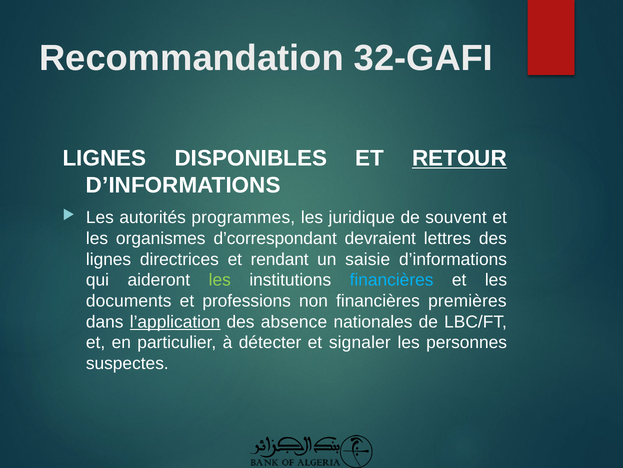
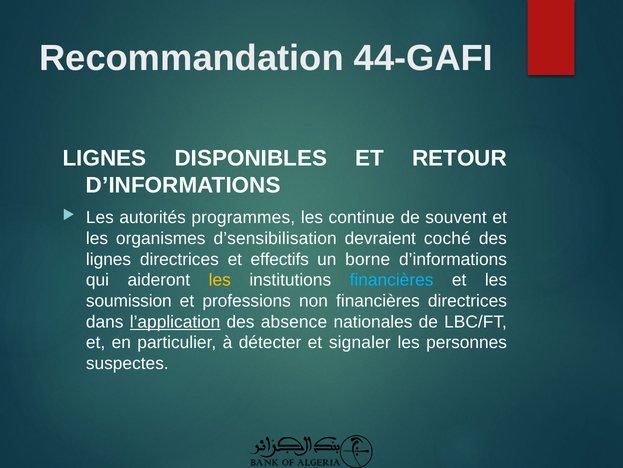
32-GAFI: 32-GAFI -> 44-GAFI (423, 58)
RETOUR underline: present -> none (460, 158)
juridique: juridique -> continue (362, 217)
d’correspondant: d’correspondant -> d’sensibilisation (275, 238)
lettres: lettres -> coché (447, 238)
rendant: rendant -> effectifs (280, 259)
saisie: saisie -> borne (368, 259)
les colour: light green -> yellow (220, 280)
documents: documents -> soumission (129, 301)
financières premières: premières -> directrices (467, 301)
